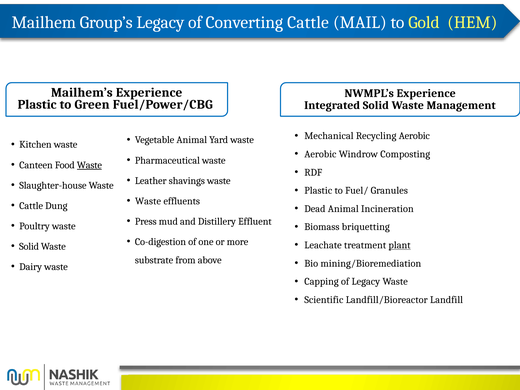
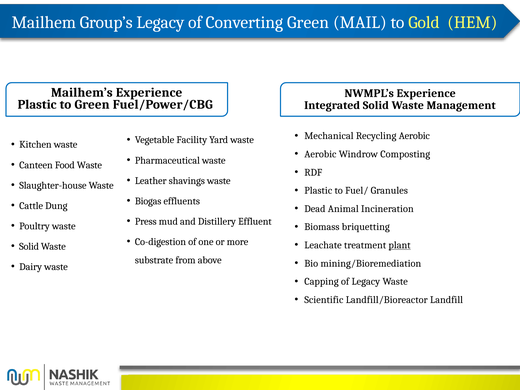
Converting Cattle: Cattle -> Green (308, 22)
Vegetable Animal: Animal -> Facility (192, 140)
Waste underline: present -> none (89, 165)
Waste: Waste -> Biogas (148, 201)
